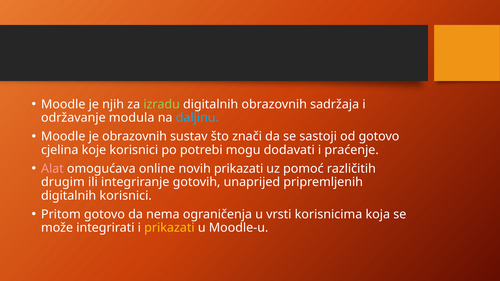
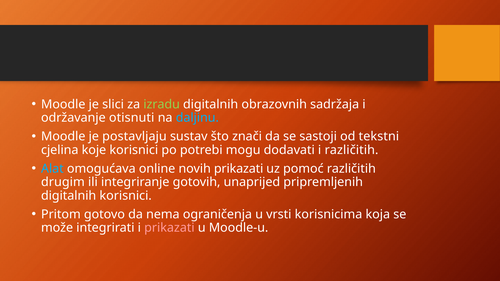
njih: njih -> slici (113, 104)
modula: modula -> otisnuti (132, 118)
je obrazovnih: obrazovnih -> postavljaju (134, 137)
od gotovo: gotovo -> tekstni (379, 137)
i praćenje: praćenje -> različitih (352, 150)
Alat colour: pink -> light blue (52, 169)
prikazati colour: yellow -> pink (169, 228)
